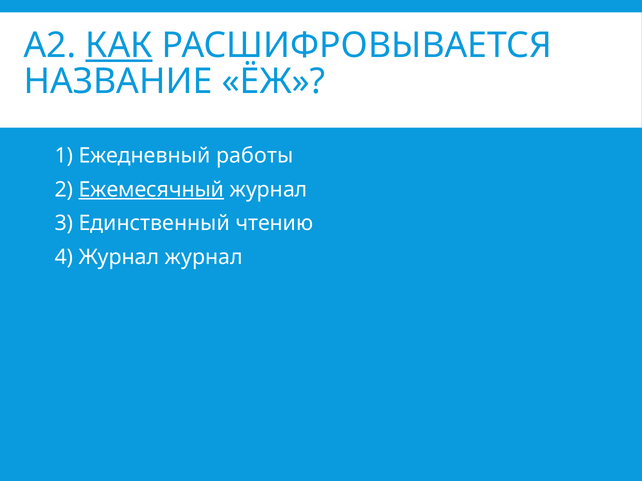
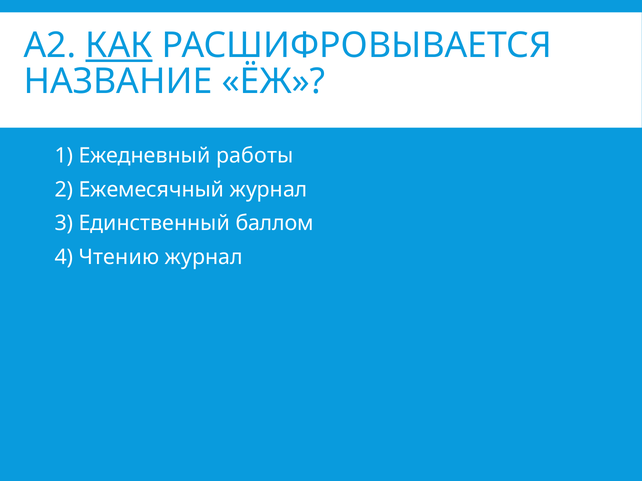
Ежемесячный underline: present -> none (151, 190)
чтению: чтению -> баллом (275, 223)
Журнал: Журнал -> Чтению (119, 257)
